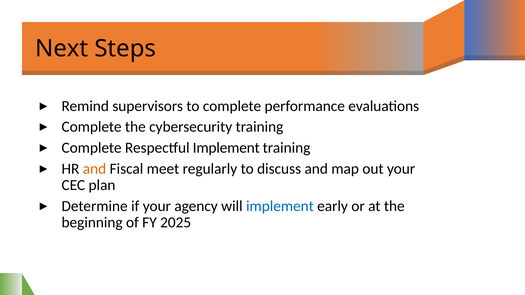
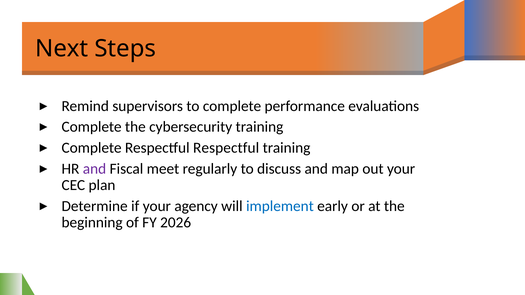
Respectful Implement: Implement -> Respectful (226, 148)
and colour: orange -> purple (95, 169)
2025: 2025 -> 2026 (176, 223)
